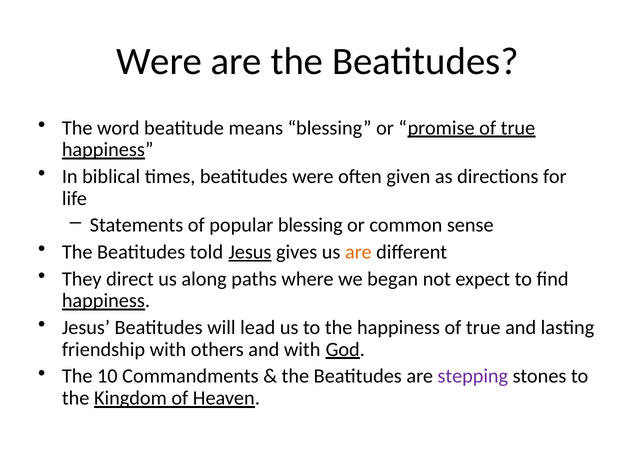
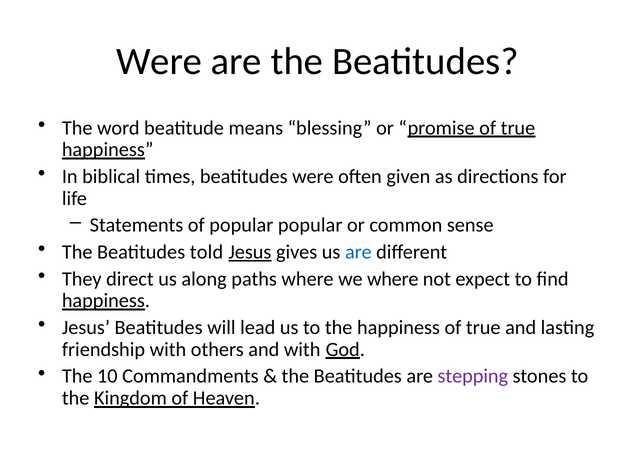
popular blessing: blessing -> popular (310, 225)
are colour: orange -> blue (358, 252)
we began: began -> where (393, 279)
